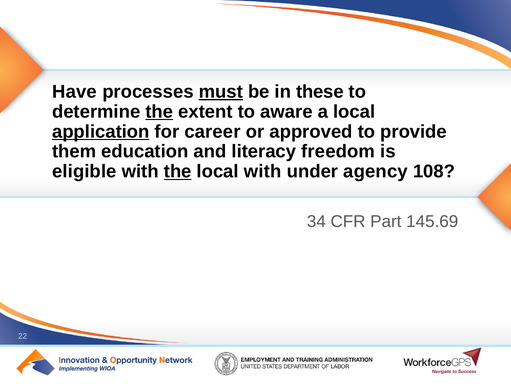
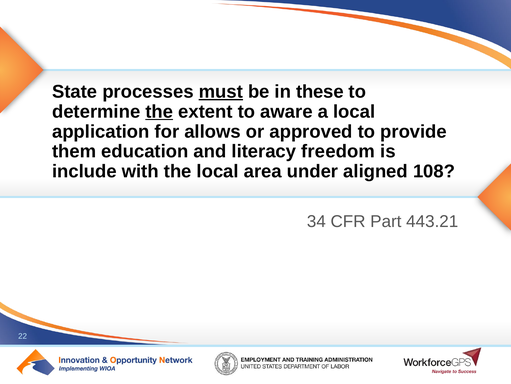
Have: Have -> State (75, 92)
application underline: present -> none (101, 131)
career: career -> allows (213, 131)
eligible: eligible -> include (84, 171)
the underline: present -> none (178, 171)
local with: with -> area (263, 171)
agency: agency -> aligned (376, 171)
145.69: 145.69 -> 443.21 (432, 221)
